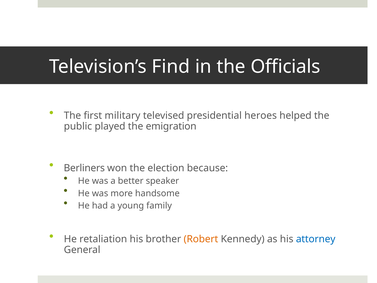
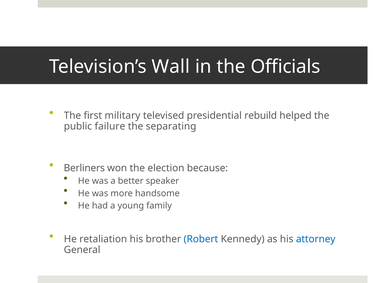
Find: Find -> Wall (171, 66)
heroes: heroes -> rebuild (261, 116)
played: played -> failure (110, 126)
emigration: emigration -> separating (171, 126)
Robert colour: orange -> blue (201, 239)
